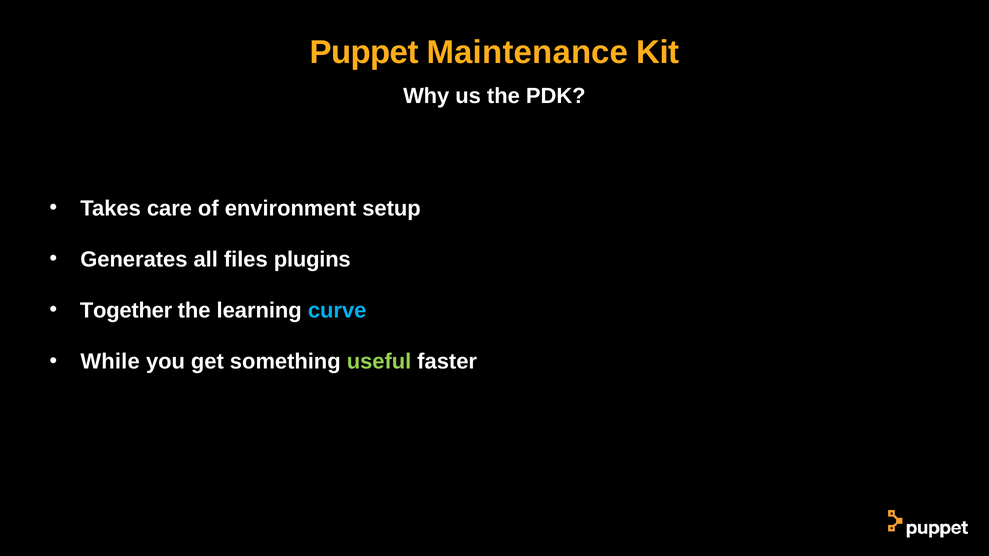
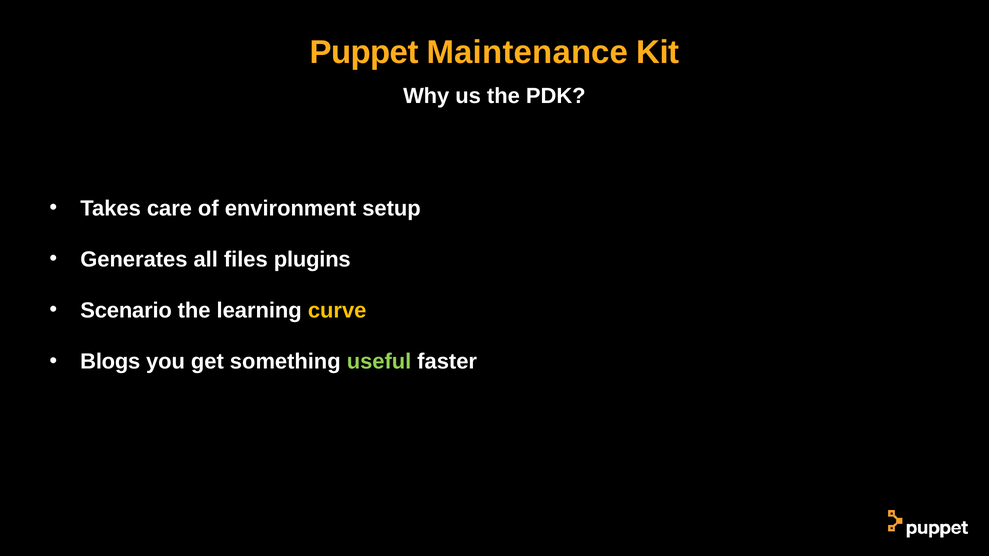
Together: Together -> Scenario (126, 311)
curve colour: light blue -> yellow (337, 311)
While: While -> Blogs (110, 362)
